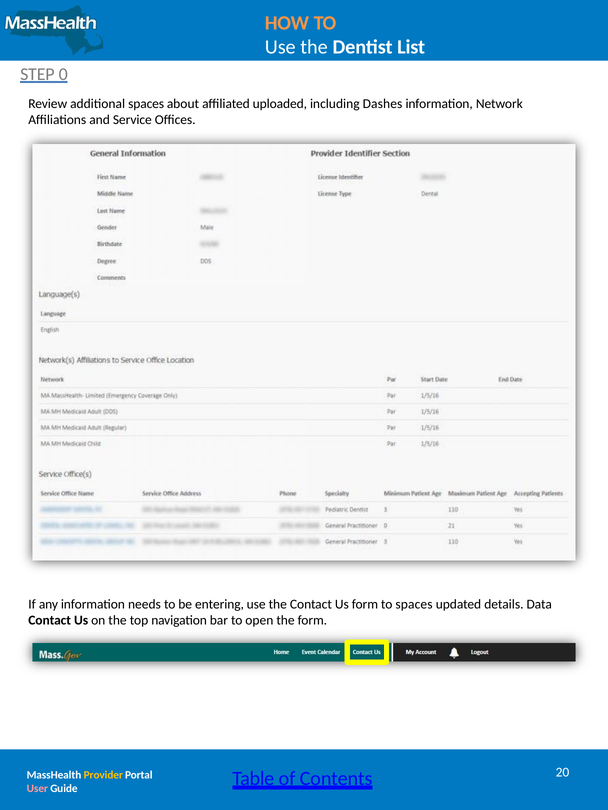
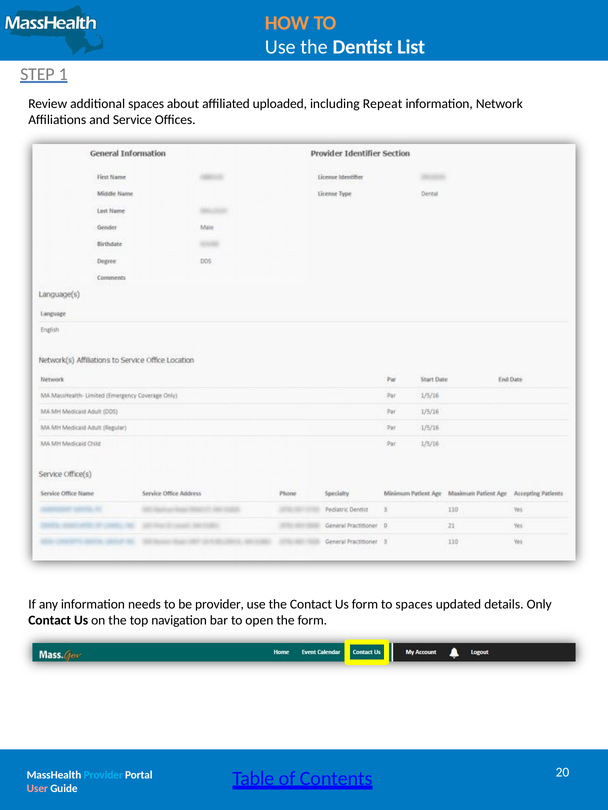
0: 0 -> 1 (63, 74)
Dashes: Dashes -> Repeat (383, 104)
be entering: entering -> provider (220, 605)
Data: Data -> Only (539, 605)
Provider colour: yellow -> light blue (103, 775)
